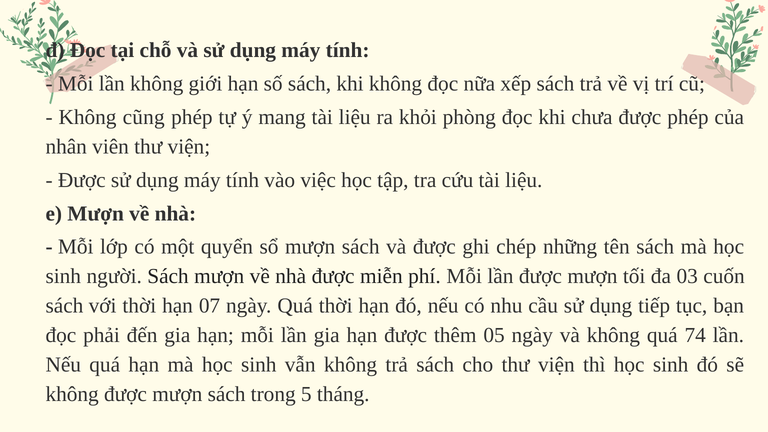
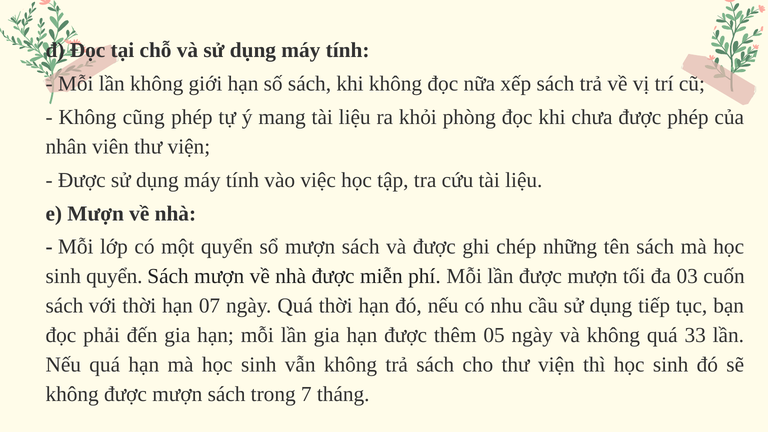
sinh người: người -> quyển (114, 276)
74: 74 -> 33 (695, 335)
5: 5 -> 7 (306, 394)
